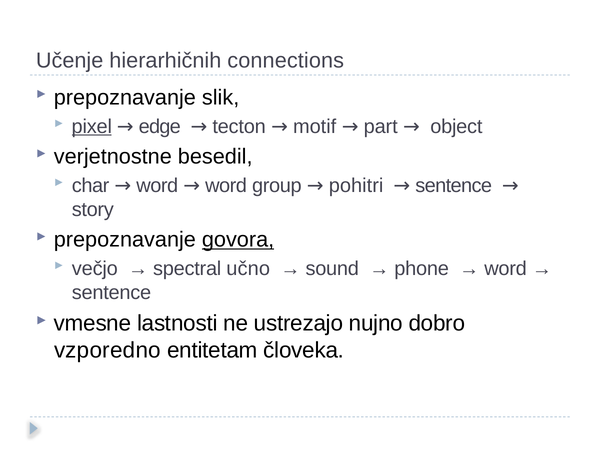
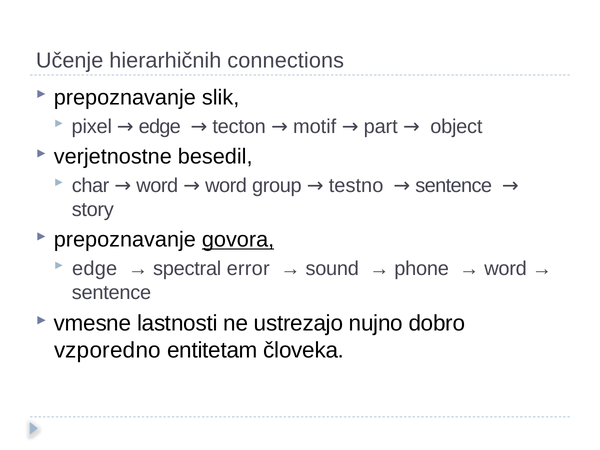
pixel underline: present -> none (92, 127)
pohitri: pohitri -> testno (356, 186)
večjo: večjo -> edge (95, 269)
učno: učno -> error (248, 269)
